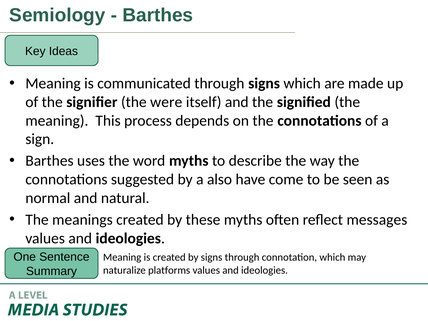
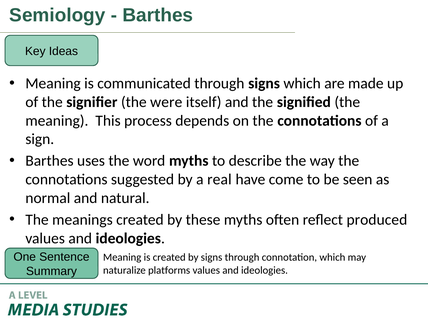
also: also -> real (219, 179)
messages: messages -> produced (377, 220)
